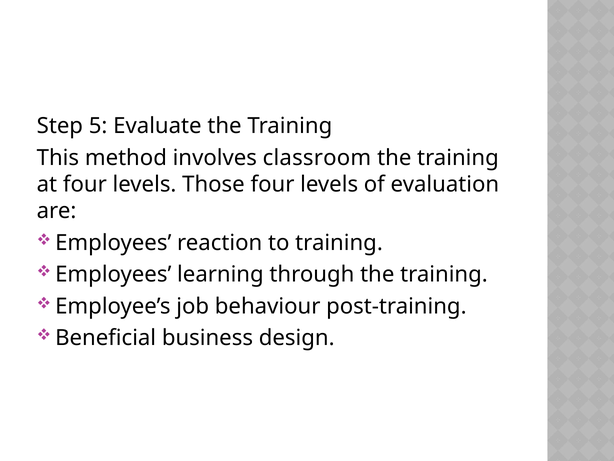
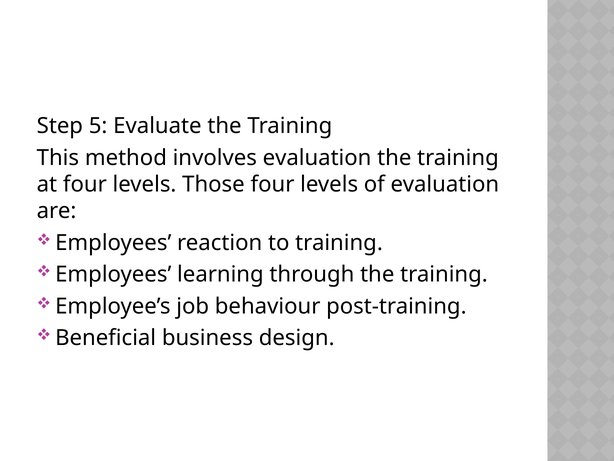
involves classroom: classroom -> evaluation (317, 158)
